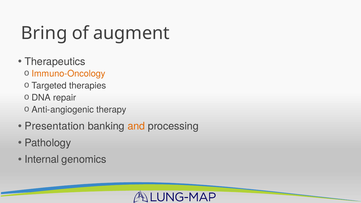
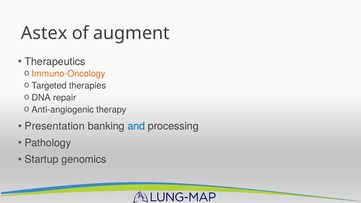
Bring: Bring -> Astex (44, 33)
and colour: orange -> blue (136, 126)
Internal: Internal -> Startup (42, 160)
